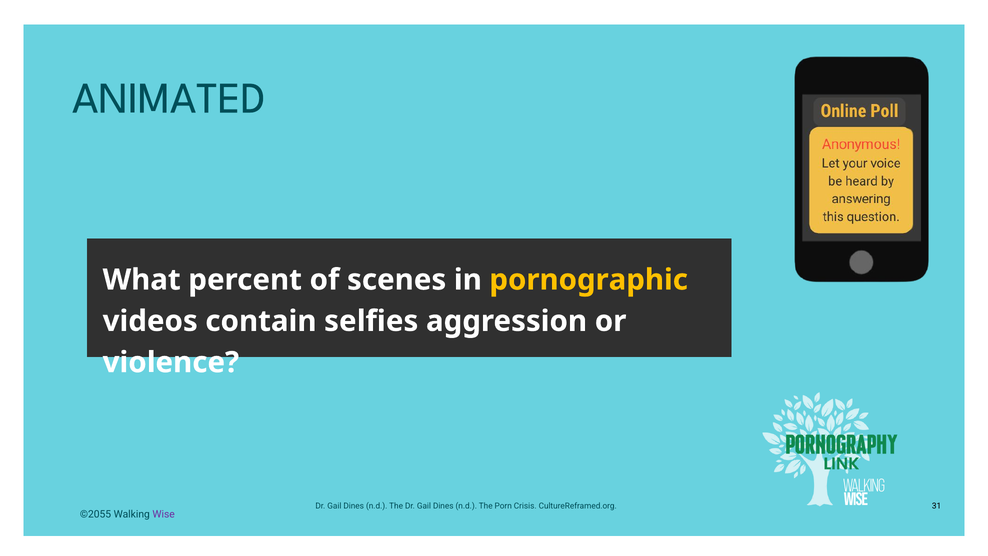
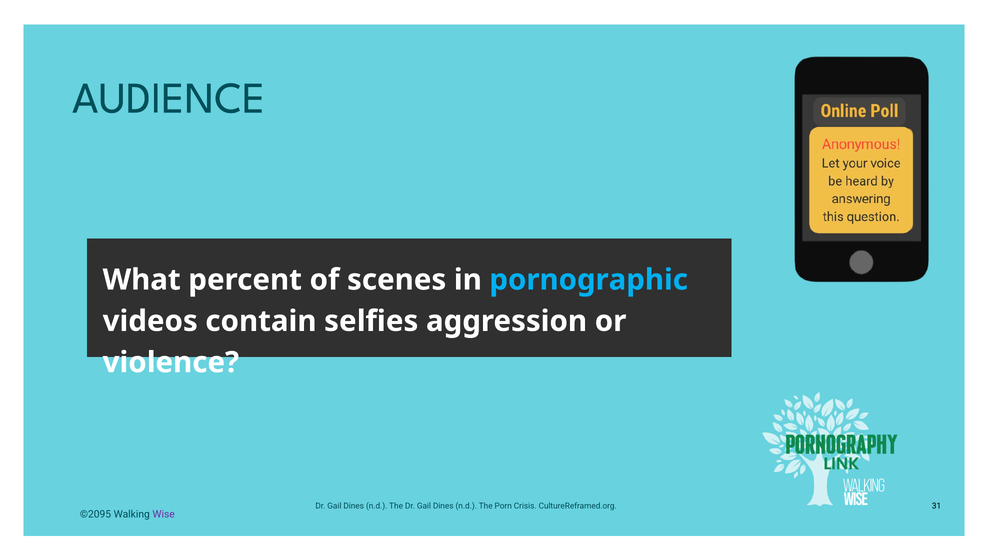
ANIMATED: ANIMATED -> AUDIENCE (169, 98)
pornographic colour: yellow -> light blue (589, 280)
©2055: ©2055 -> ©2095 (96, 514)
